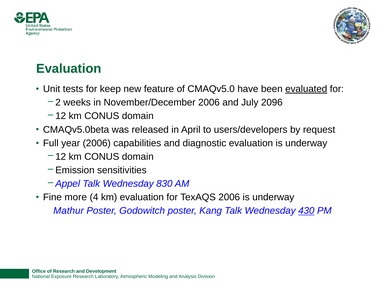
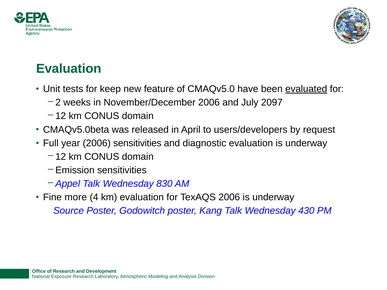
2096: 2096 -> 2097 (272, 103)
2006 capabilities: capabilities -> sensitivities (137, 143)
Mathur: Mathur -> Source (69, 211)
430 underline: present -> none (306, 211)
